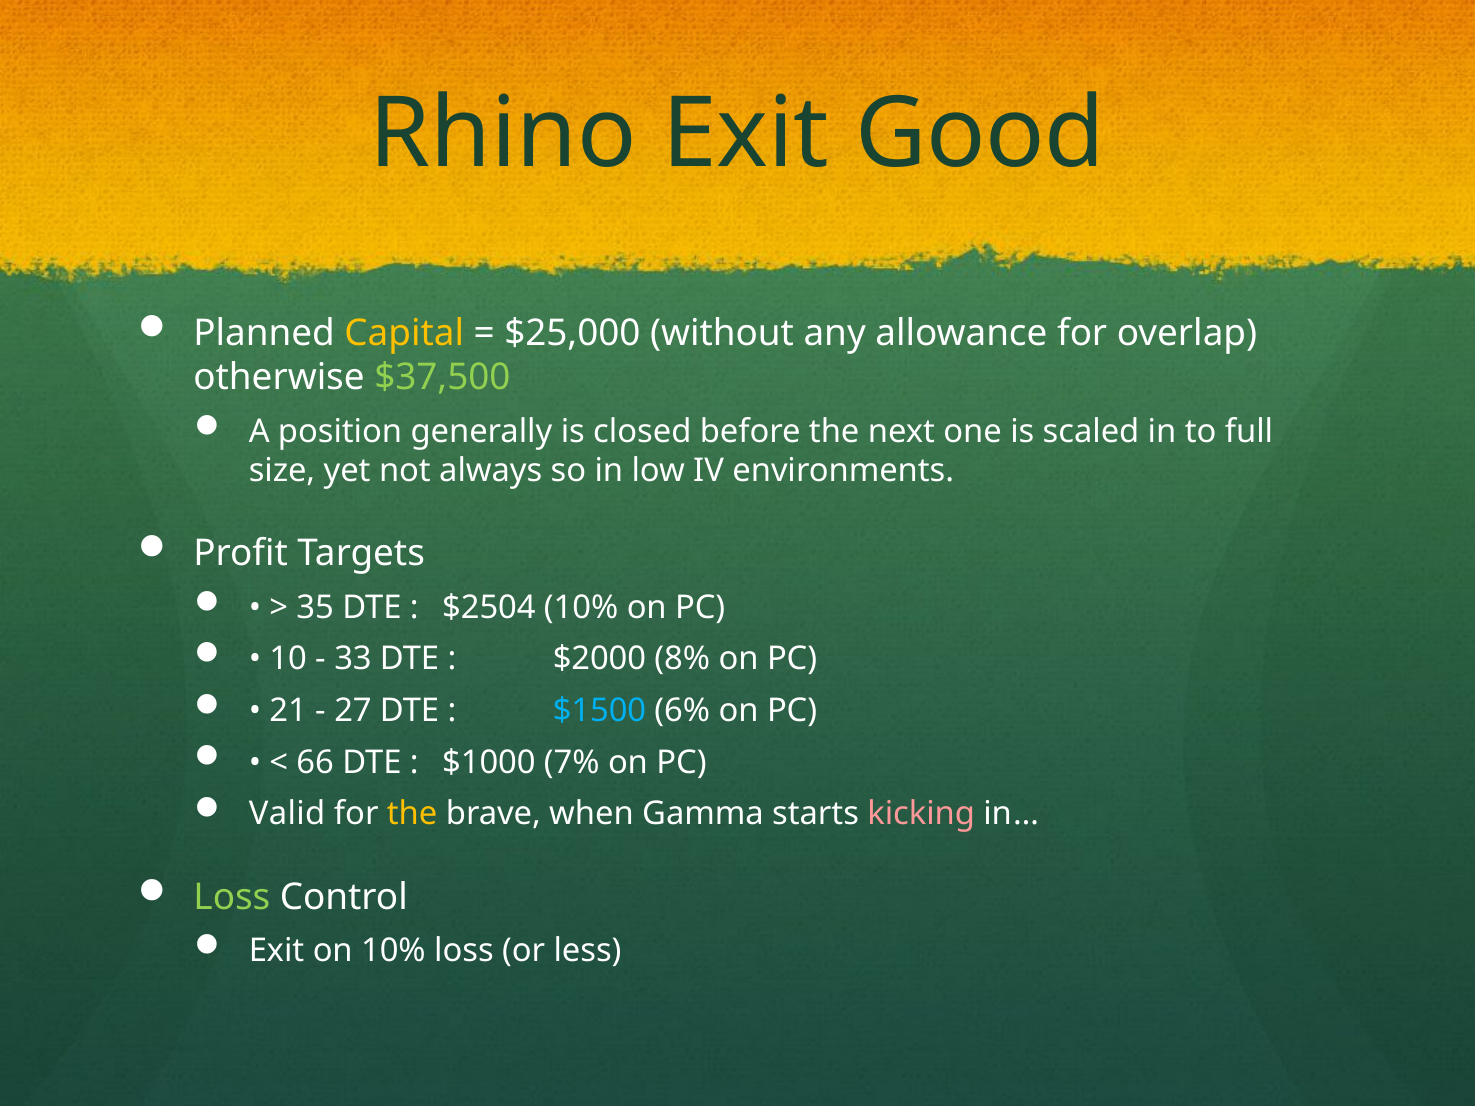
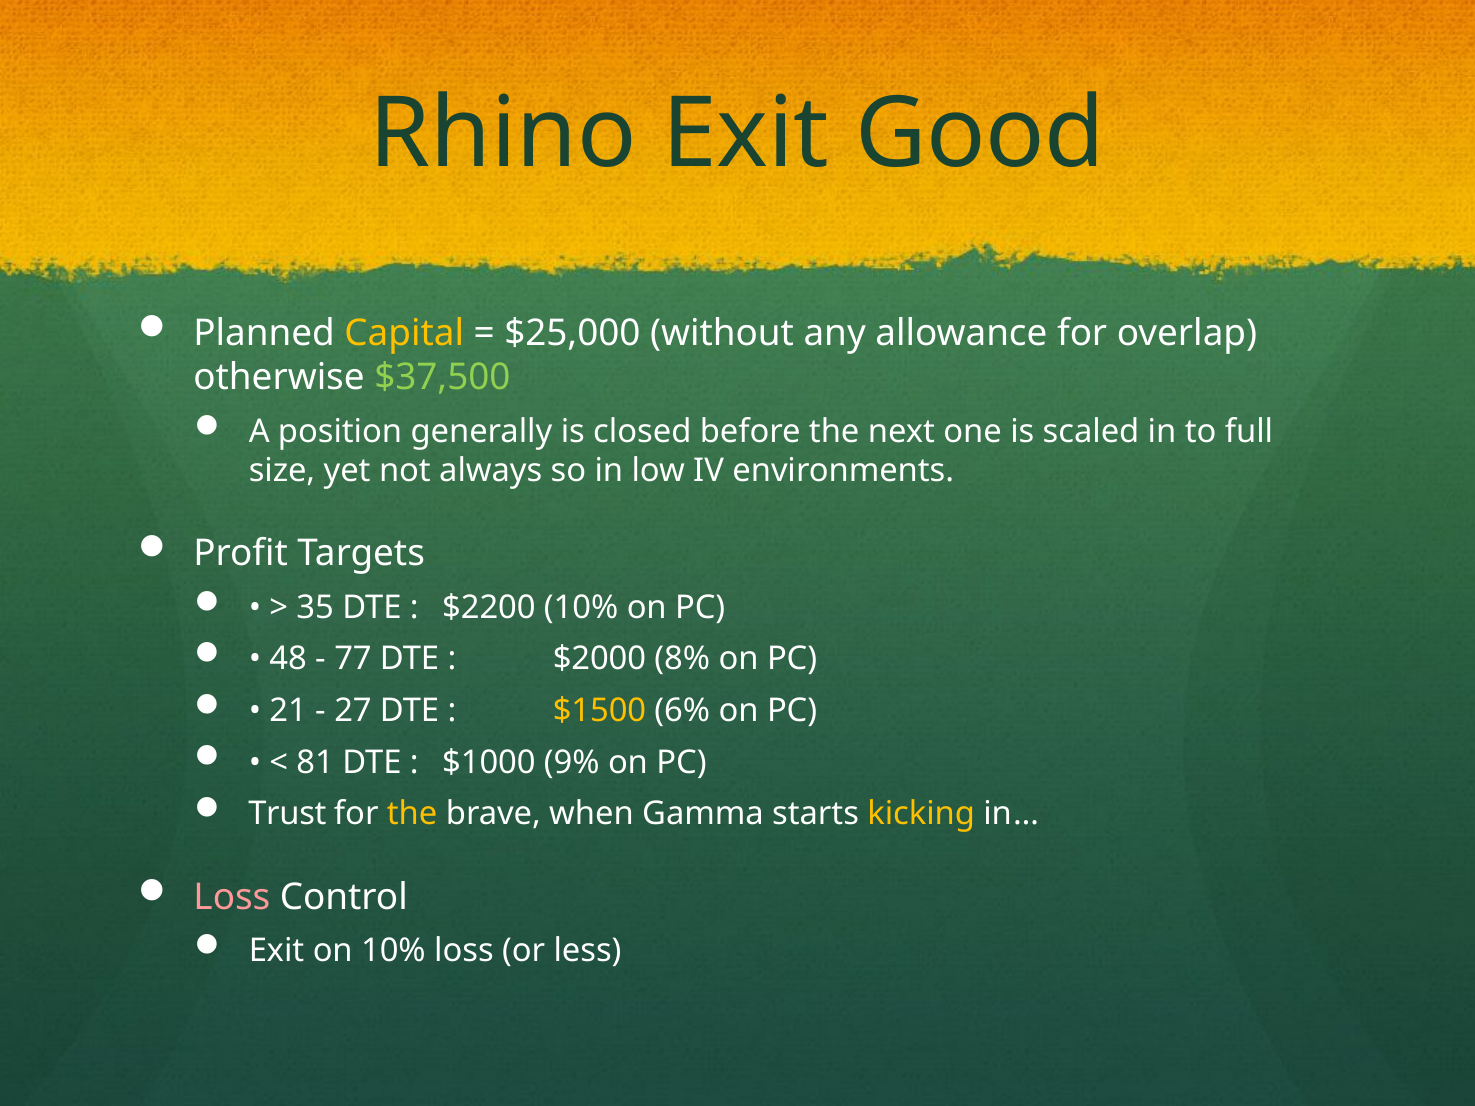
$2504: $2504 -> $2200 (489, 608)
10: 10 -> 48 (288, 659)
33: 33 -> 77 (353, 659)
$1500 colour: light blue -> yellow (599, 711)
66: 66 -> 81 (315, 762)
7%: 7% -> 9% (572, 762)
Valid: Valid -> Trust (287, 814)
kicking colour: pink -> yellow (921, 814)
Loss colour: light green -> pink (232, 897)
